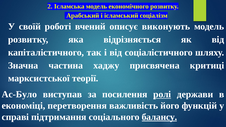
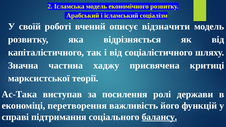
виконують: виконують -> відзначити (166, 27)
Ас-Було: Ас-Було -> Ас-Така (19, 94)
ролі underline: present -> none (162, 94)
